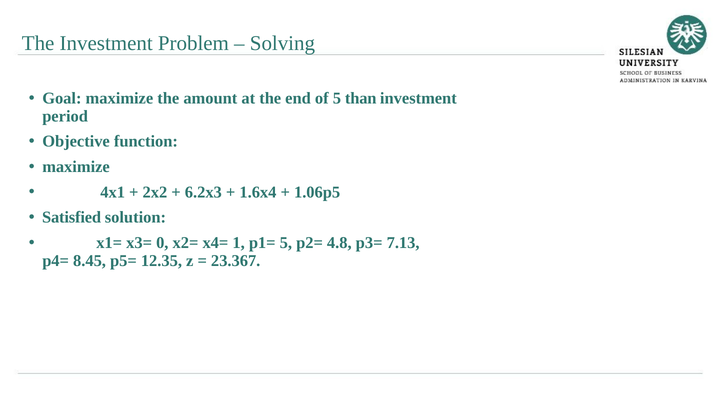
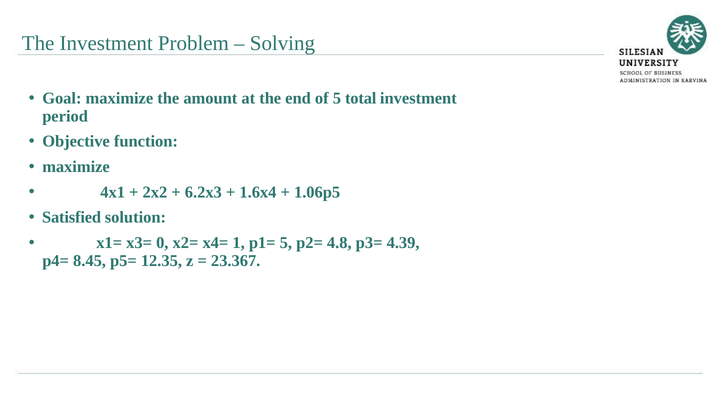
than: than -> total (361, 98)
7.13: 7.13 -> 4.39 (403, 243)
